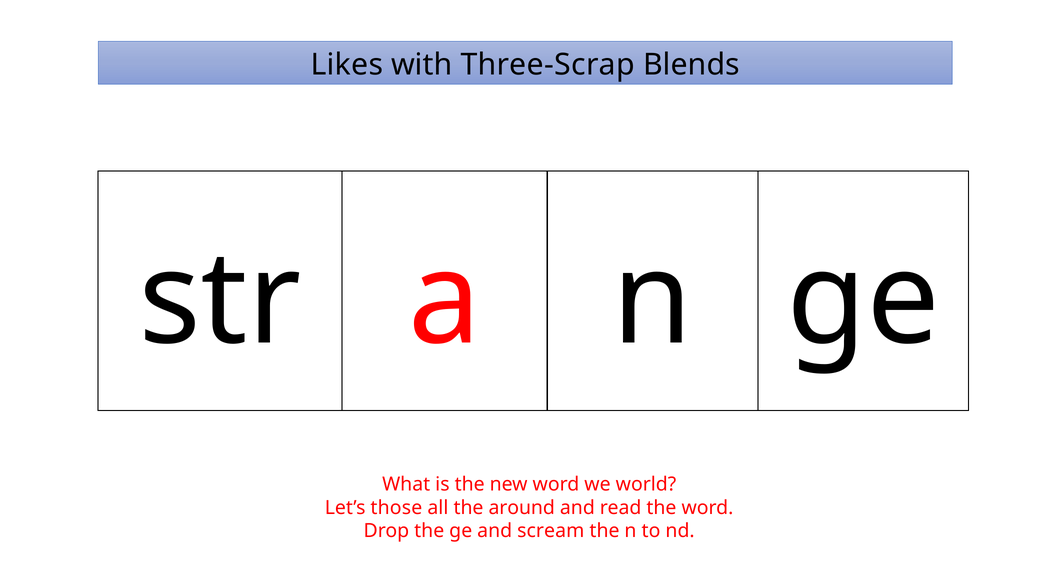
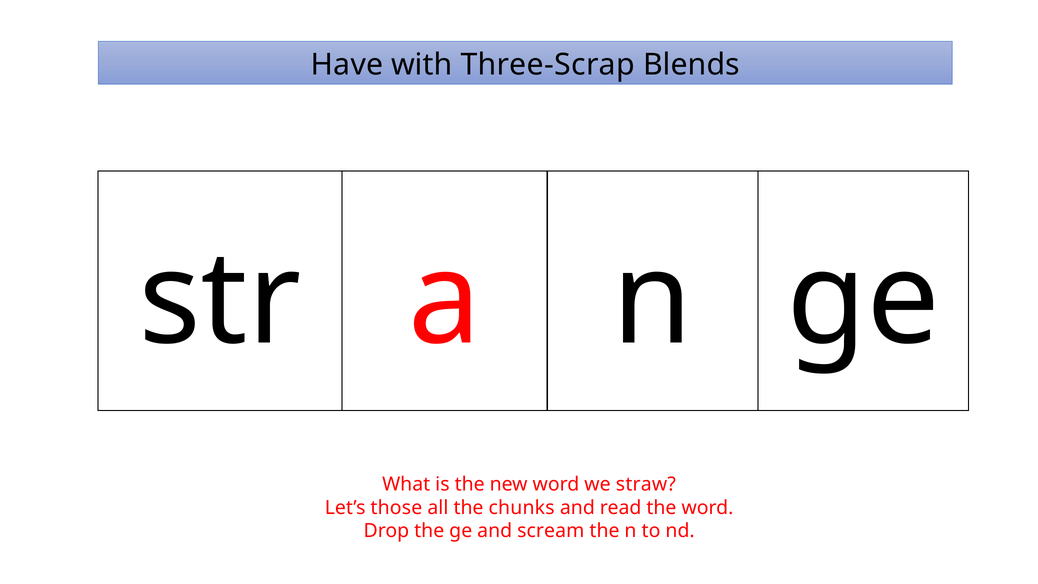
Likes: Likes -> Have (347, 65)
world: world -> straw (646, 484)
around: around -> chunks (522, 508)
